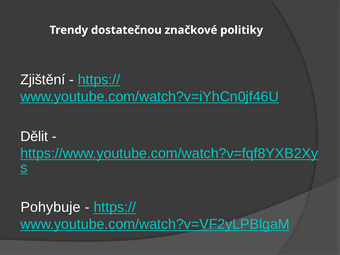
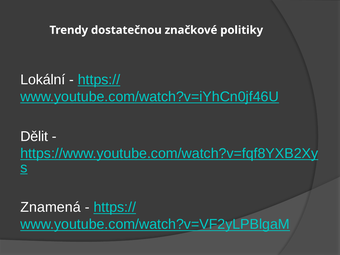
Zjištění: Zjištění -> Lokální (43, 80)
Pohybuje: Pohybuje -> Znamená (51, 207)
